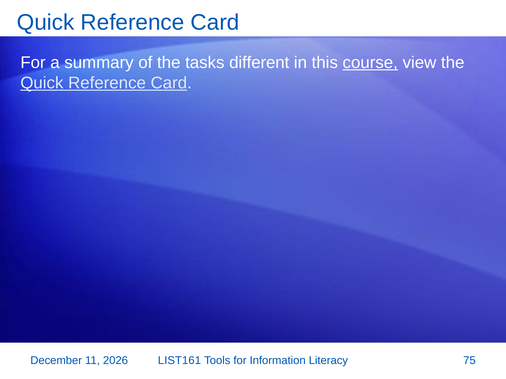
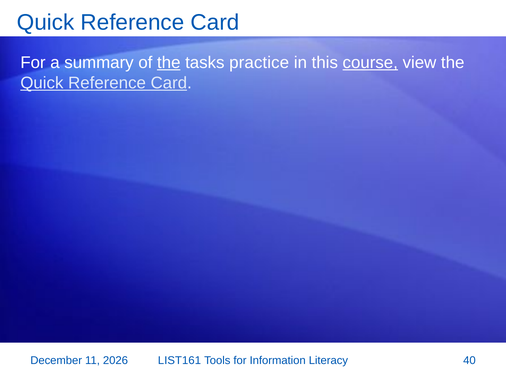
the underline: none -> present (169, 63)
different: different -> practice (259, 63)
75: 75 -> 40 (469, 361)
